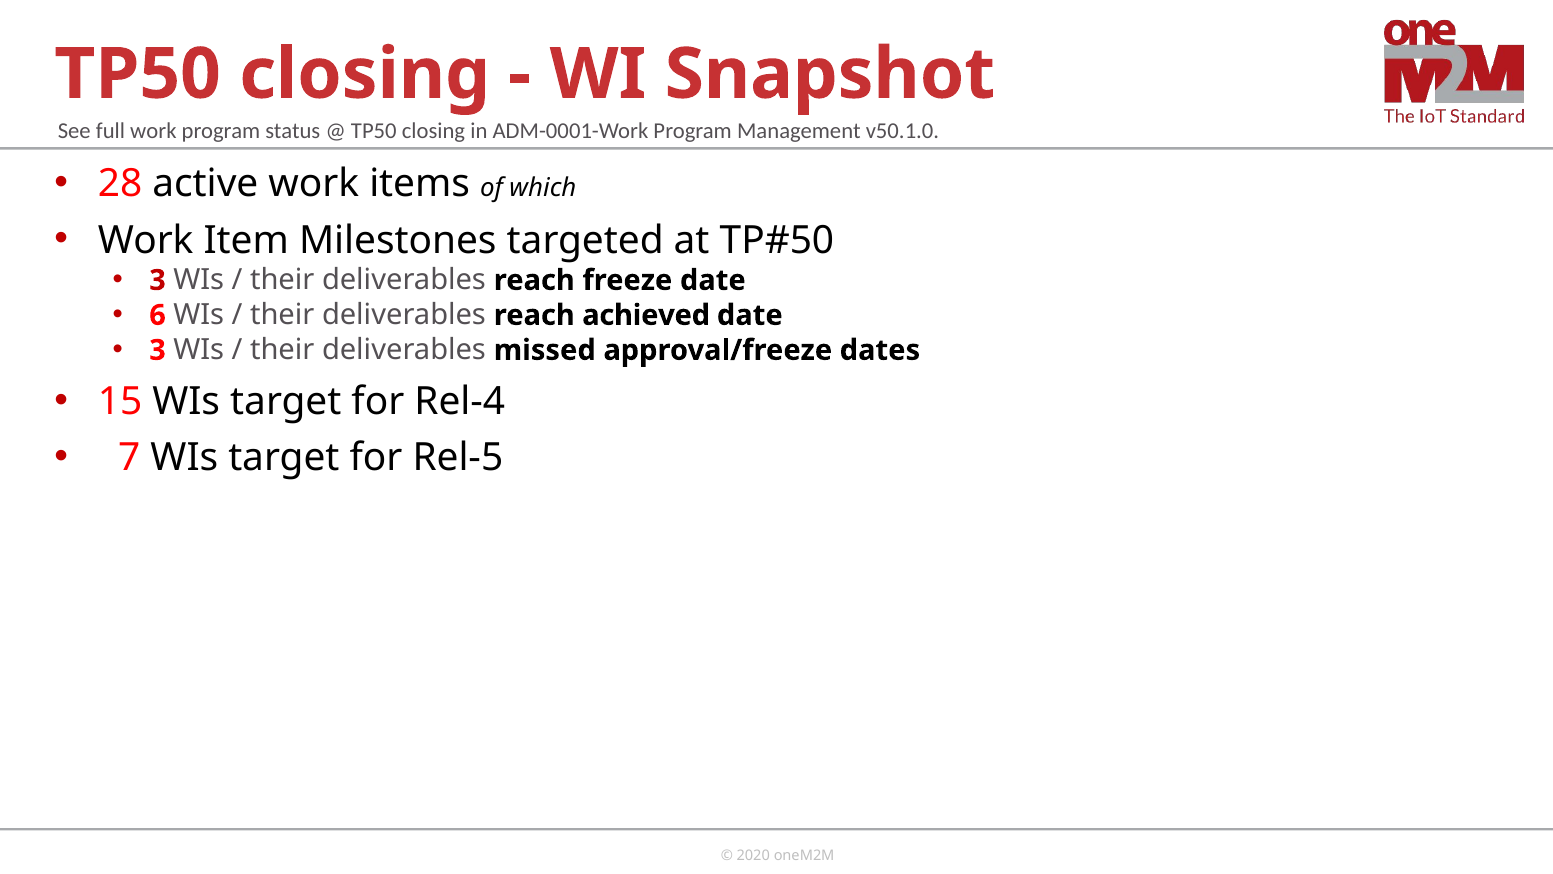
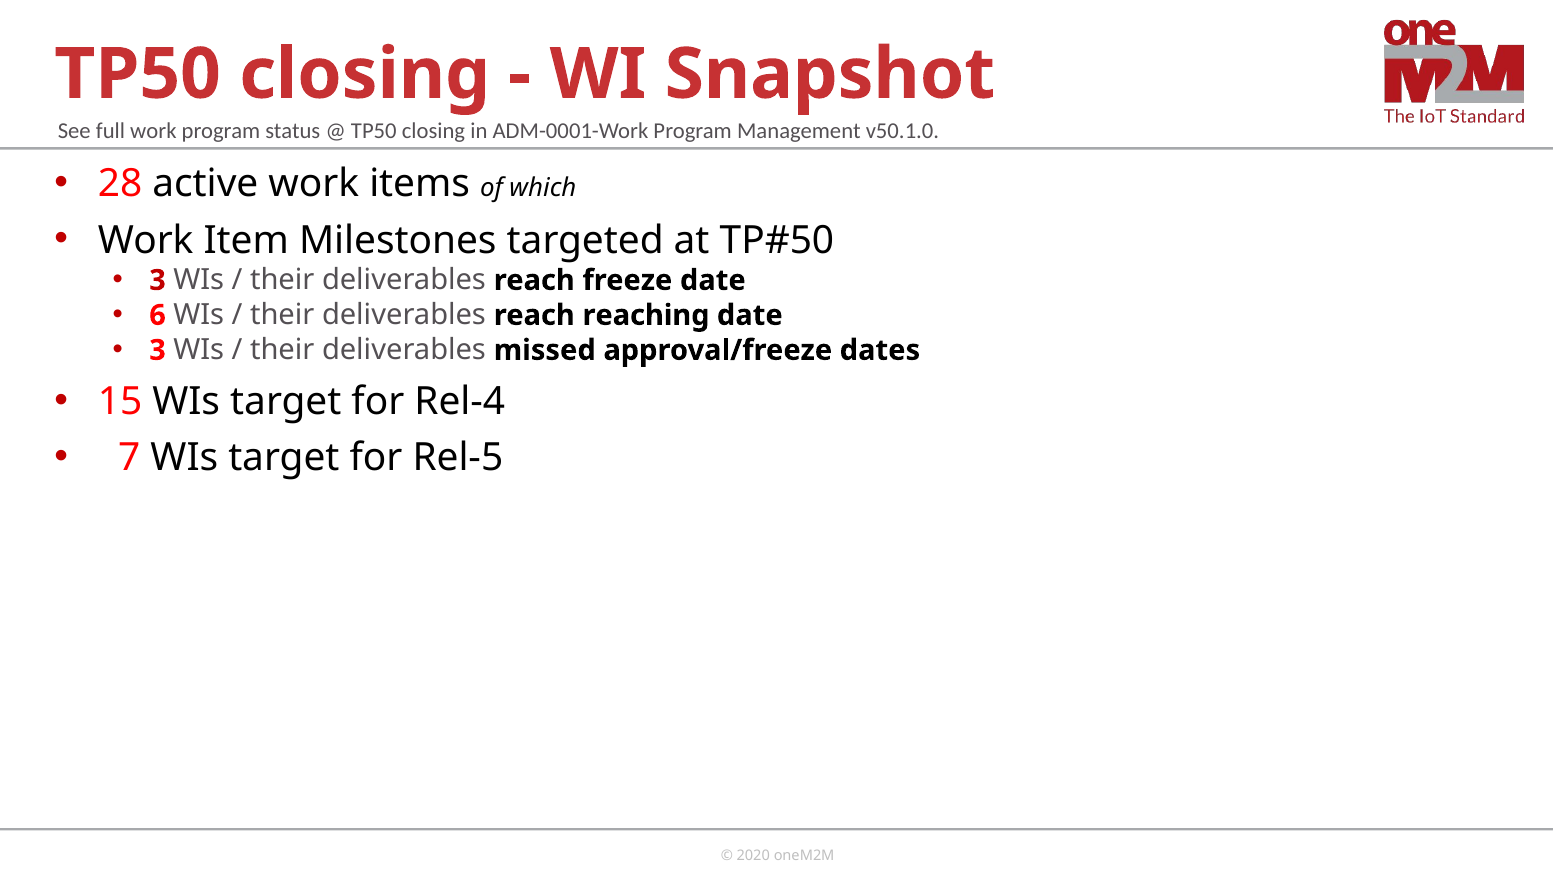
achieved: achieved -> reaching (646, 315)
